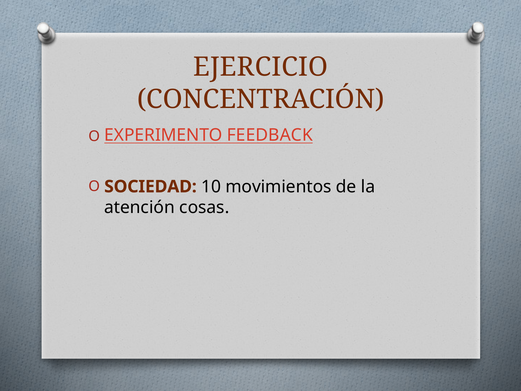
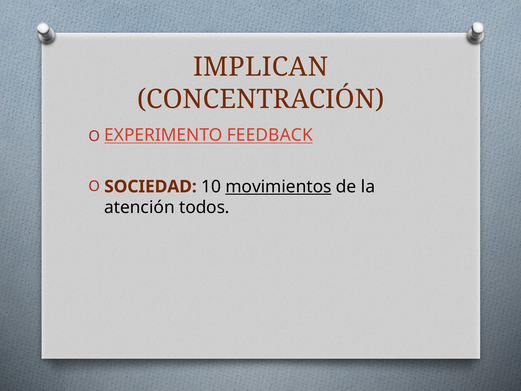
EJERCICIO: EJERCICIO -> IMPLICAN (261, 67)
movimientos underline: none -> present (278, 186)
cosas: cosas -> todos (204, 207)
